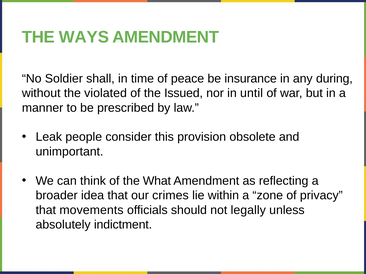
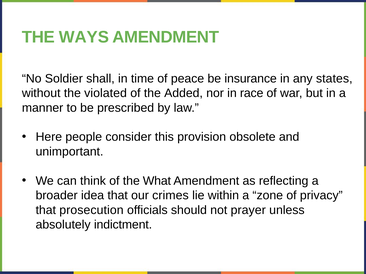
during: during -> states (334, 79)
Issued: Issued -> Added (184, 93)
until: until -> race (252, 93)
Leak: Leak -> Here (49, 137)
movements: movements -> prosecution (91, 210)
legally: legally -> prayer (248, 210)
